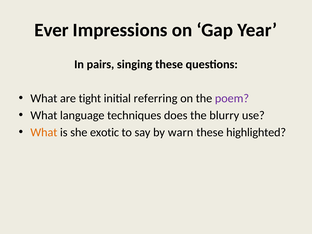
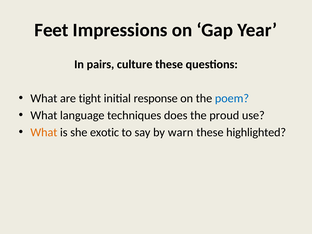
Ever: Ever -> Feet (51, 30)
singing: singing -> culture (135, 64)
referring: referring -> response (156, 98)
poem colour: purple -> blue (232, 98)
blurry: blurry -> proud (224, 115)
